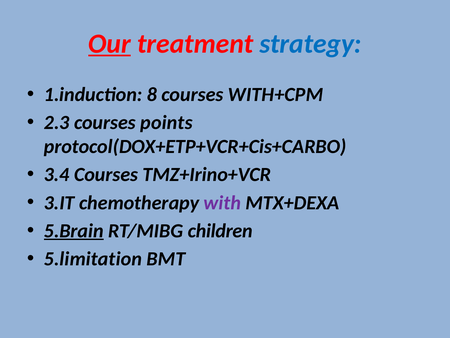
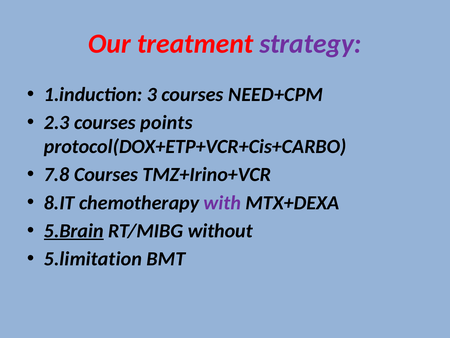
Our underline: present -> none (110, 44)
strategy colour: blue -> purple (310, 44)
8: 8 -> 3 (152, 94)
WITH+CPM: WITH+CPM -> NEED+CPM (276, 94)
3.4: 3.4 -> 7.8 (57, 174)
3.IT: 3.IT -> 8.IT (59, 202)
children: children -> without (220, 230)
